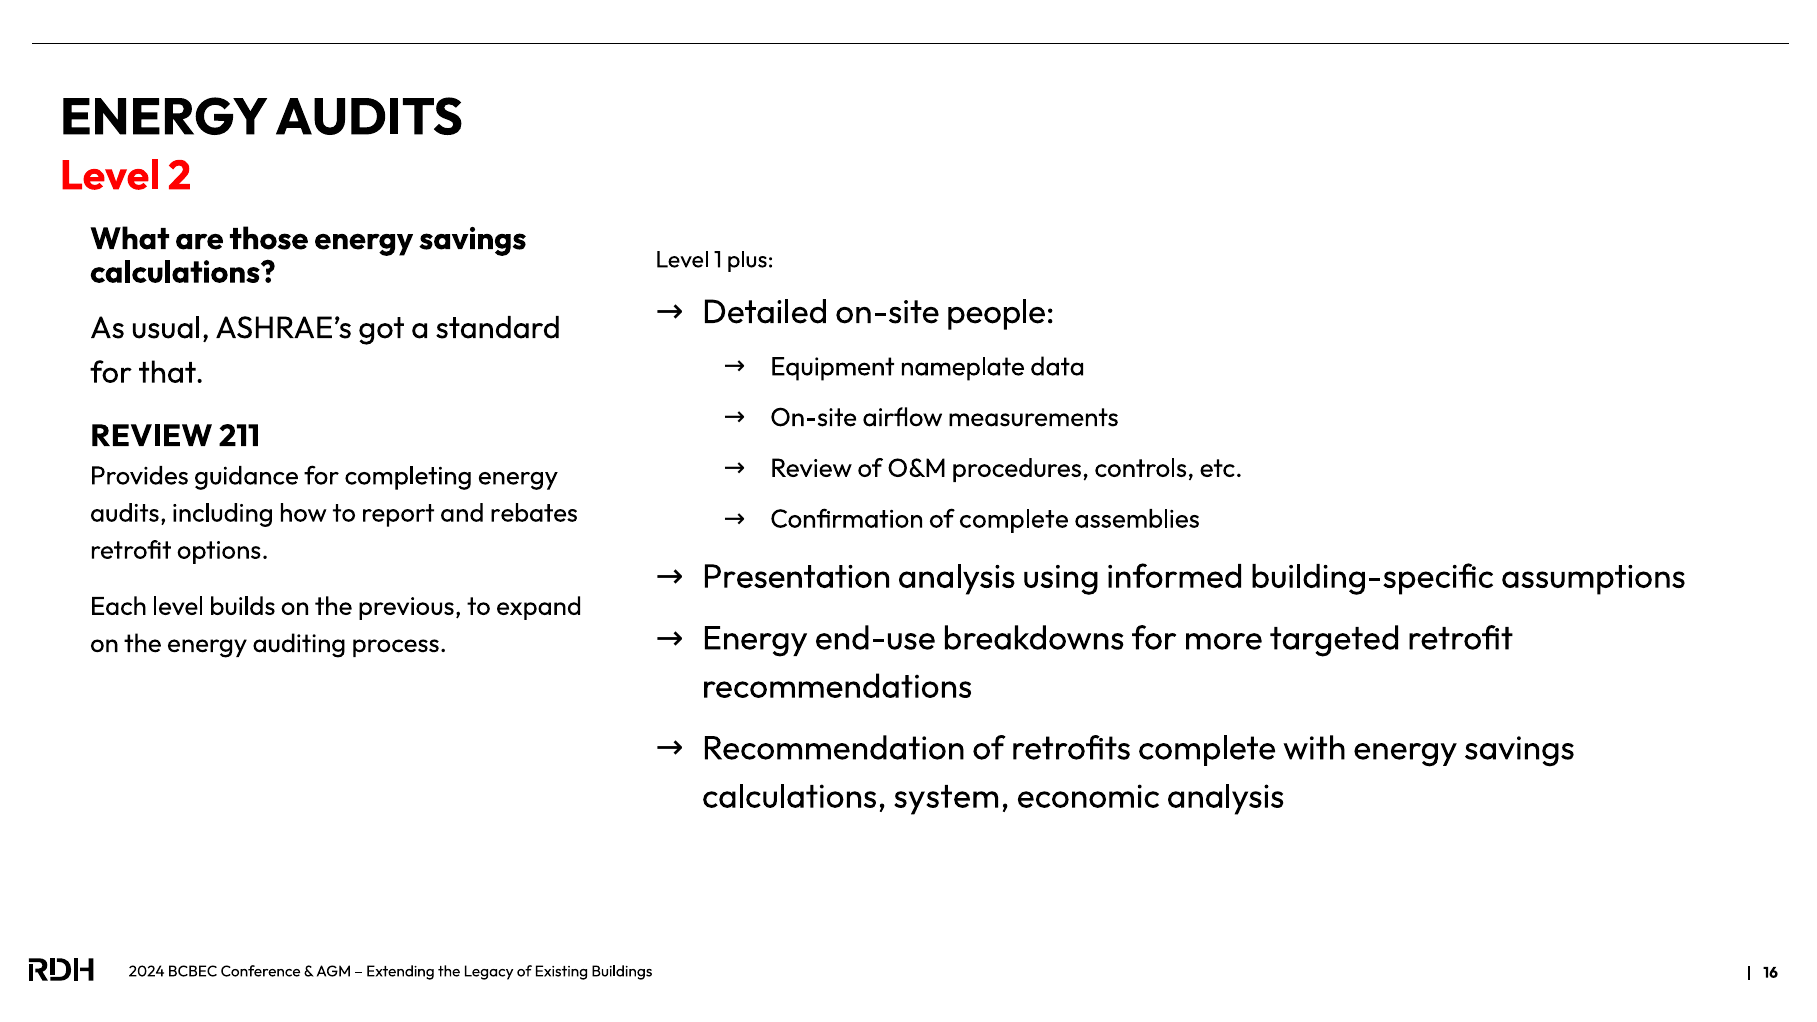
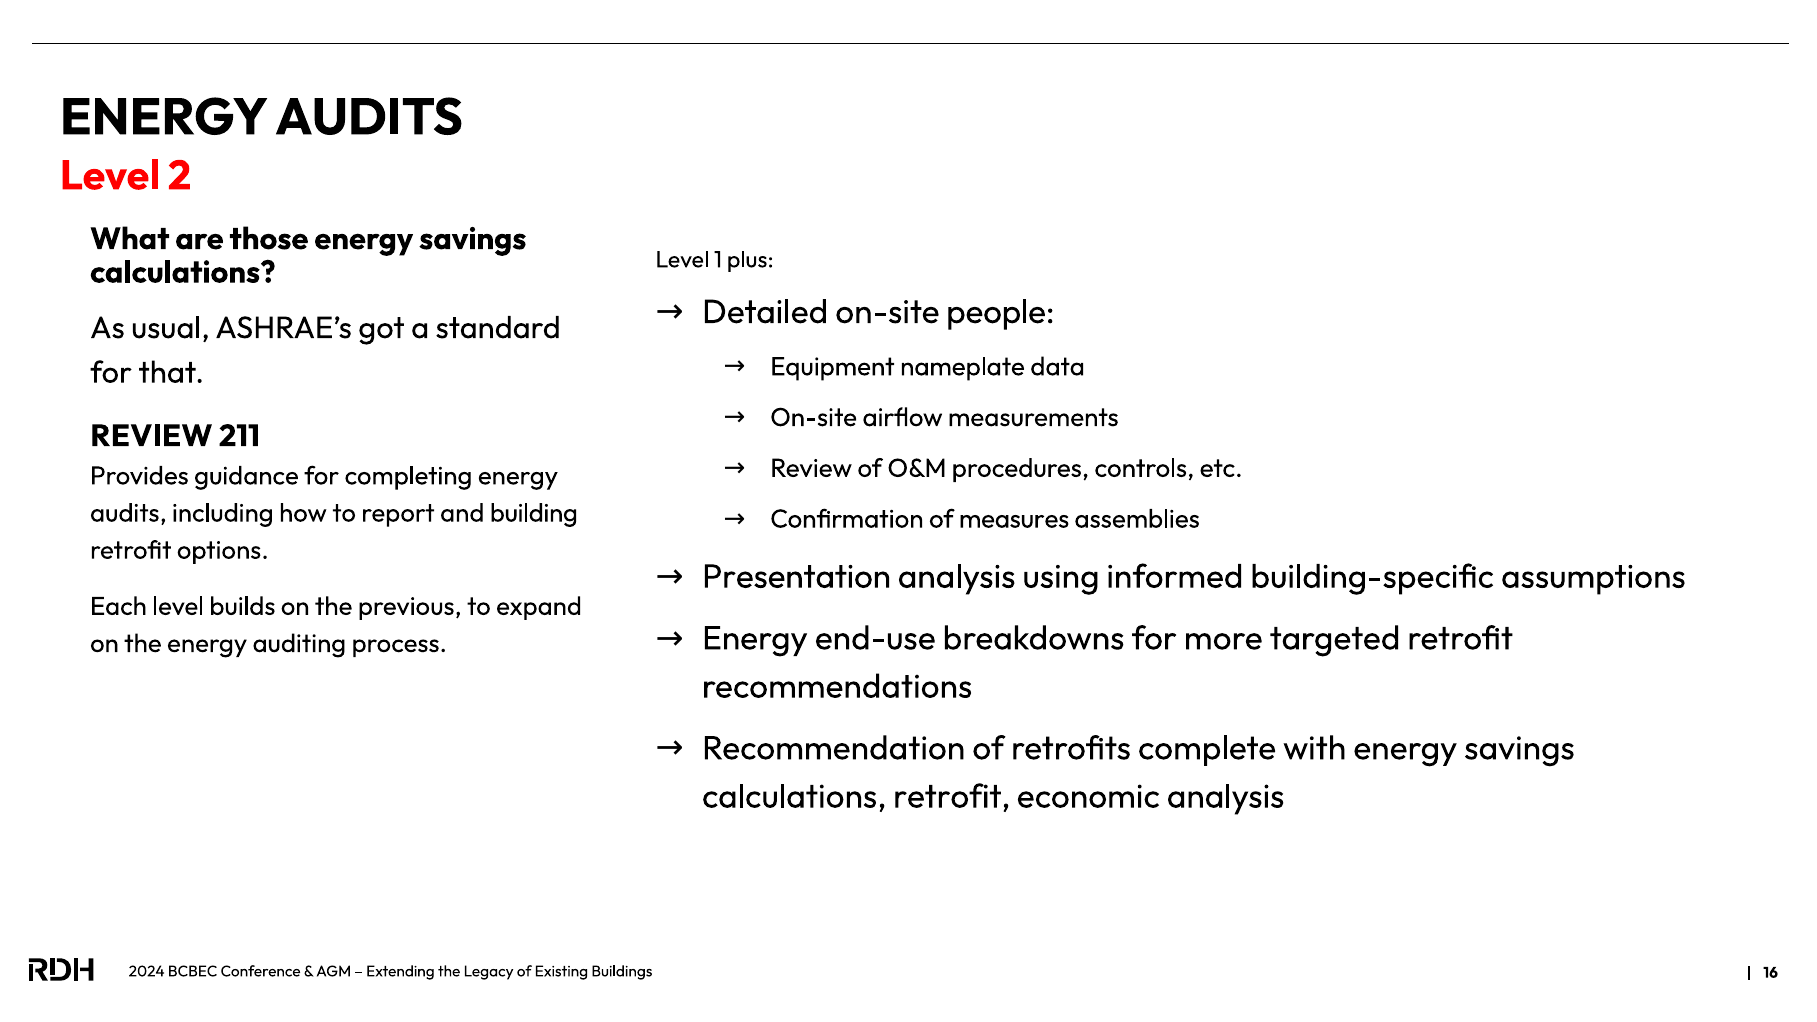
rebates: rebates -> building (534, 513)
of complete: complete -> measures (1014, 519)
calculations system: system -> retrofit (952, 797)
